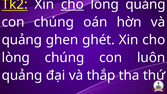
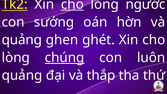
lòng quảng: quảng -> ngước (145, 4)
con chúng: chúng -> sướng (54, 22)
chúng underline: none -> present (65, 58)
